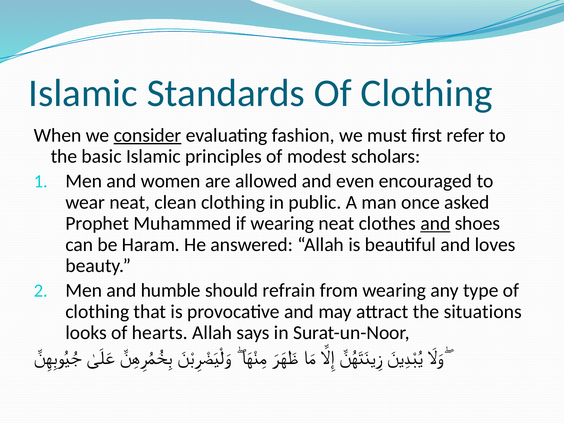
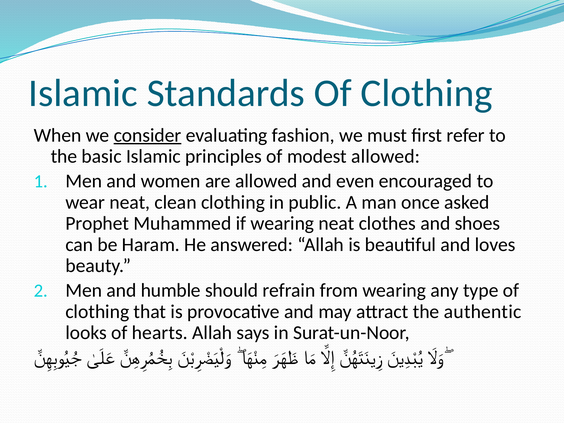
modest scholars: scholars -> allowed (386, 156)
and underline: present -> none (435, 223)
situations: situations -> authentic (483, 312)
